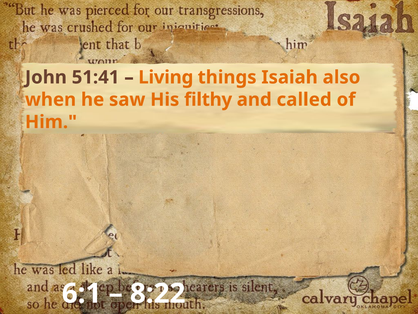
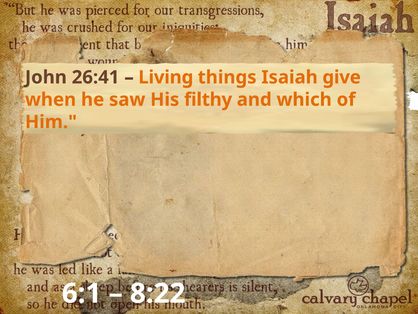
51:41: 51:41 -> 26:41 (96, 77)
also: also -> give (342, 77)
called: called -> which (304, 100)
